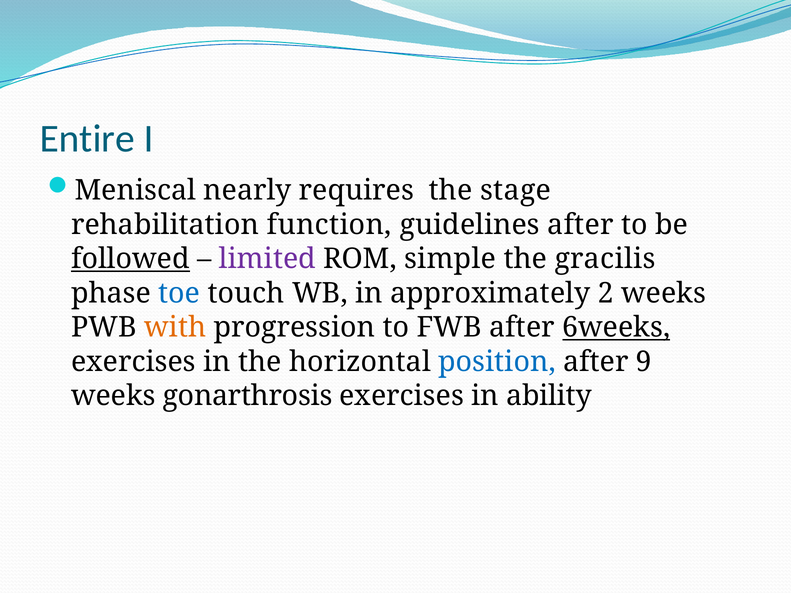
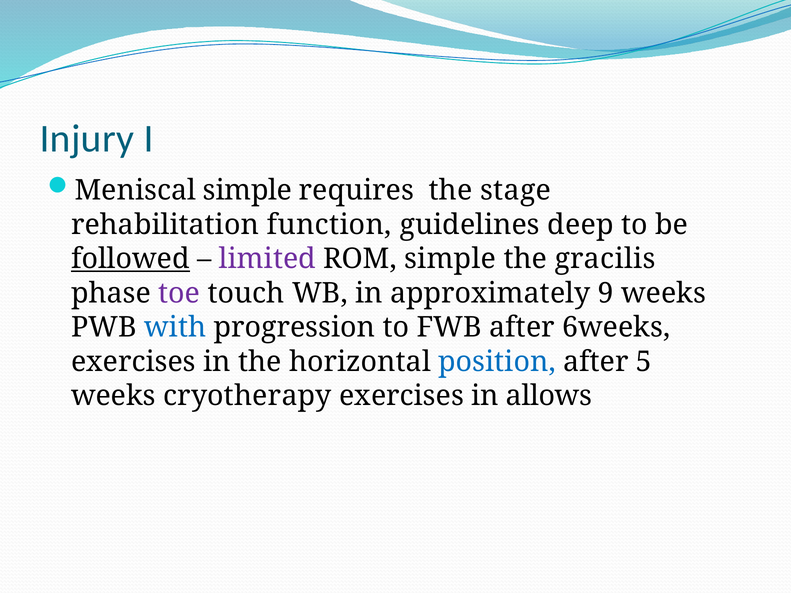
Entire: Entire -> Injury (87, 139)
Meniscal nearly: nearly -> simple (248, 190)
guidelines after: after -> deep (580, 225)
toe colour: blue -> purple (179, 293)
2: 2 -> 9 (606, 293)
with colour: orange -> blue (175, 327)
6weeks underline: present -> none (616, 327)
9: 9 -> 5 (644, 362)
gonarthrosis: gonarthrosis -> cryotherapy (247, 396)
ability: ability -> allows (549, 396)
